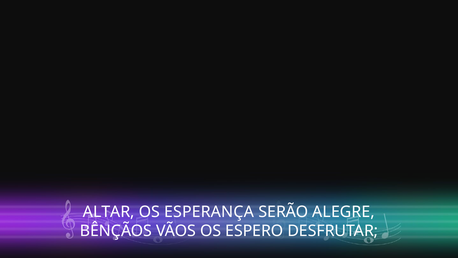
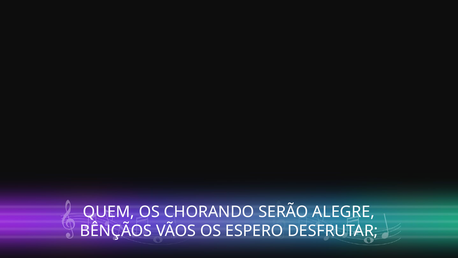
ALTAR: ALTAR -> QUEM (109, 212)
ESPERANÇA: ESPERANÇA -> CHORANDO (209, 212)
